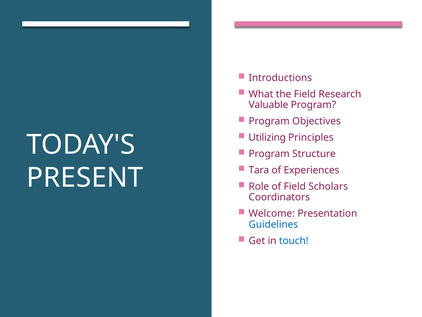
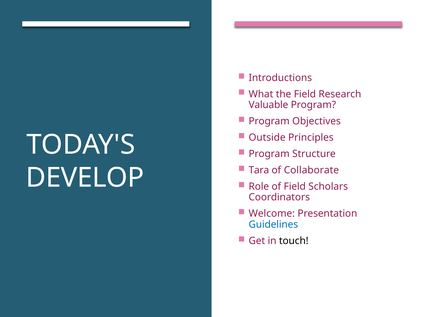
Utilizing: Utilizing -> Outside (267, 137)
Experiences: Experiences -> Collaborate (311, 170)
PRESENT: PRESENT -> DEVELOP (85, 178)
touch colour: blue -> black (294, 240)
